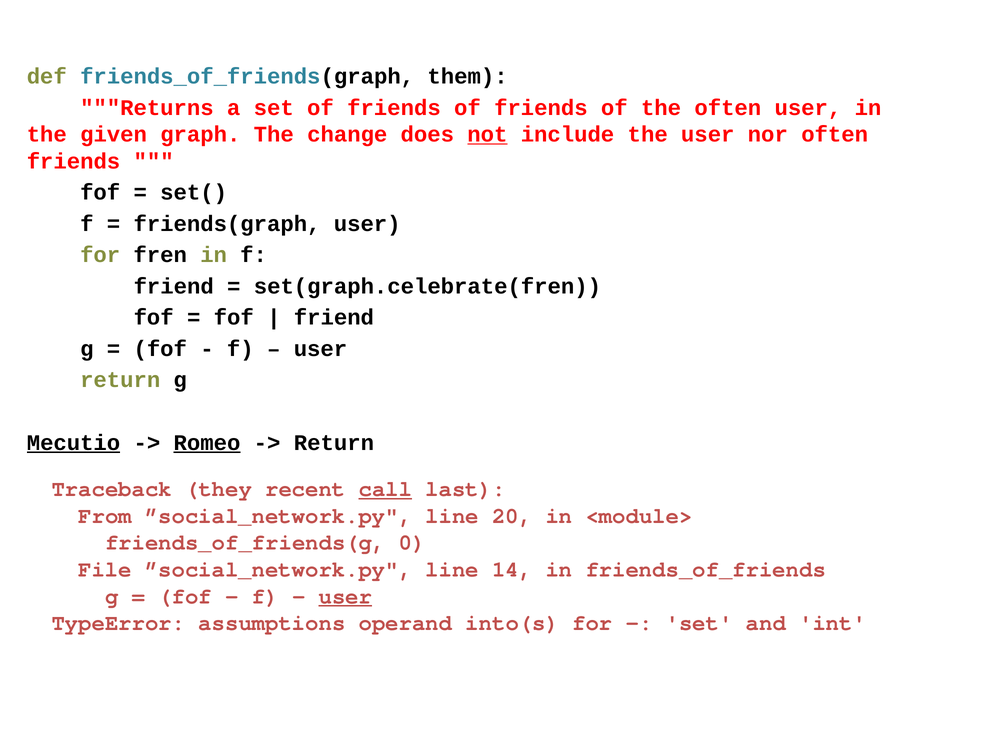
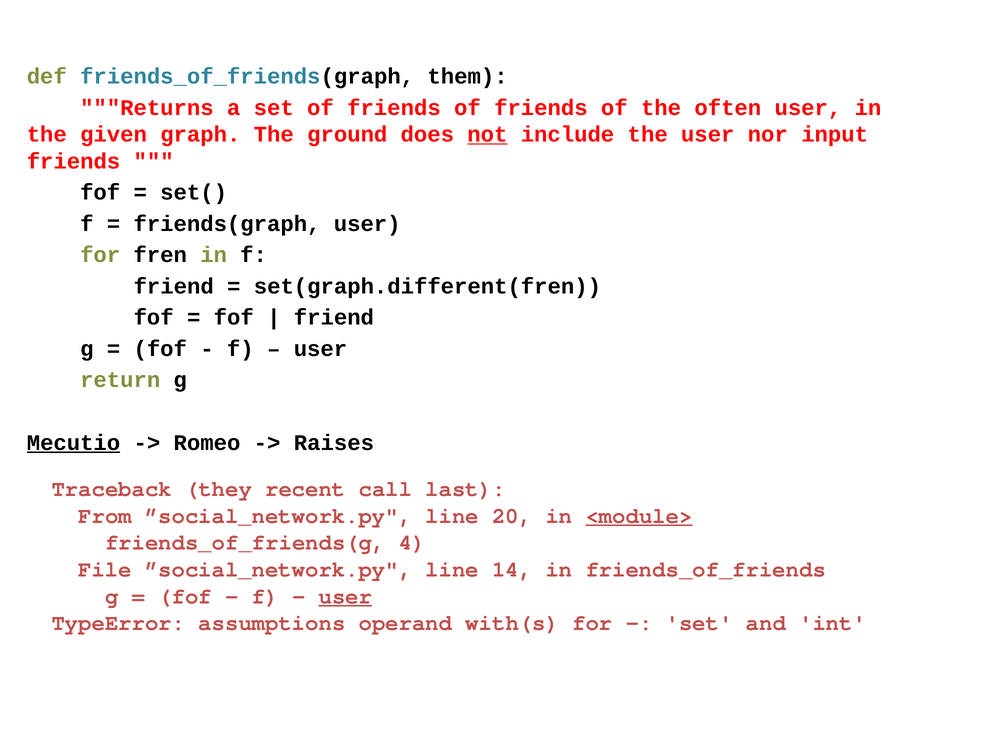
change: change -> ground (347, 134)
nor often: often -> input (835, 134)
set(graph.celebrate(fren: set(graph.celebrate(fren -> set(graph.different(fren (427, 286)
Romeo underline: present -> none (207, 443)
Return: Return -> Raises (334, 443)
call underline: present -> none (385, 489)
<module> underline: none -> present (639, 516)
0: 0 -> 4 (412, 542)
into(s: into(s -> with(s (512, 623)
